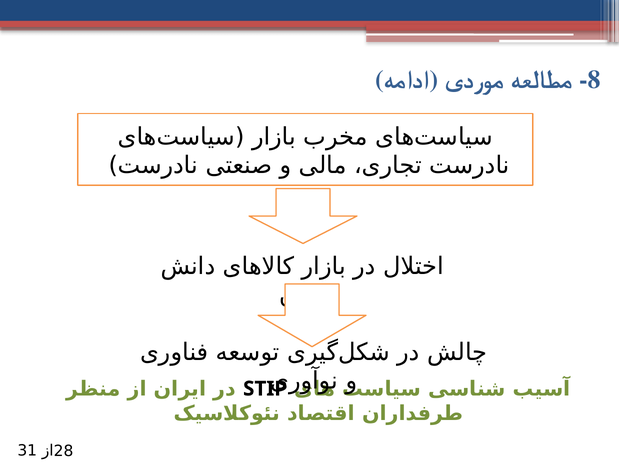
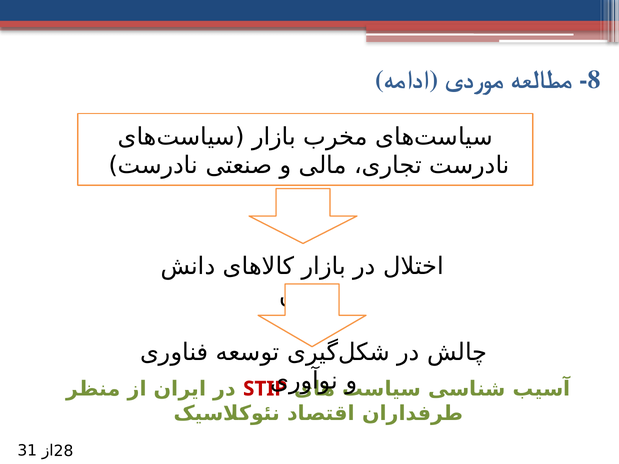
STIP colour: black -> red (265, 389)
